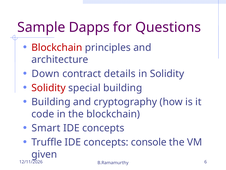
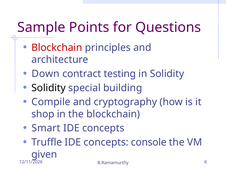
Dapps: Dapps -> Points (89, 27)
details: details -> testing (120, 74)
Solidity colour: red -> black (49, 88)
Building: Building -> Compile (51, 102)
code: code -> shop (43, 114)
